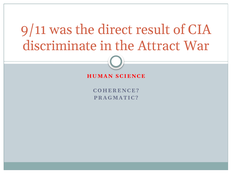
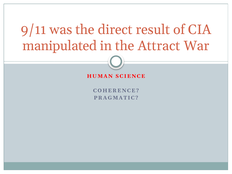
discriminate: discriminate -> manipulated (60, 46)
